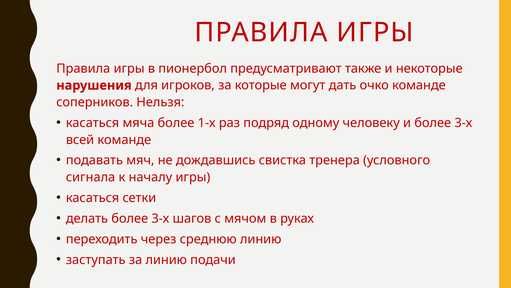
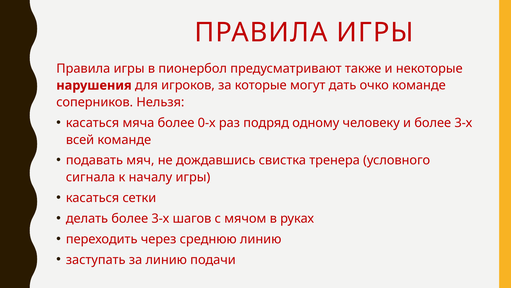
1-х: 1-х -> 0-х (207, 123)
